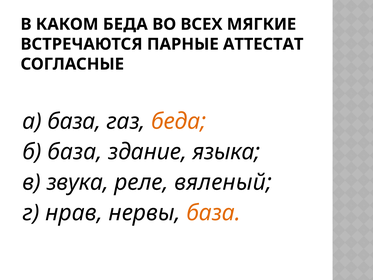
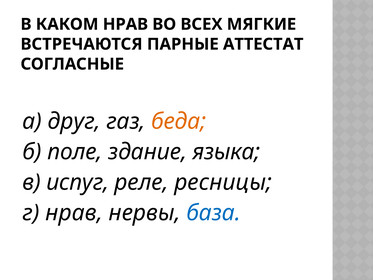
КАКОМ БЕДА: БЕДА -> НРАВ (125, 24)
а база: база -> друг (74, 121)
б база: база -> поле (75, 152)
звука: звука -> испуг (78, 182)
вяленый: вяленый -> ресницы (223, 182)
база colour: orange -> blue (213, 213)
